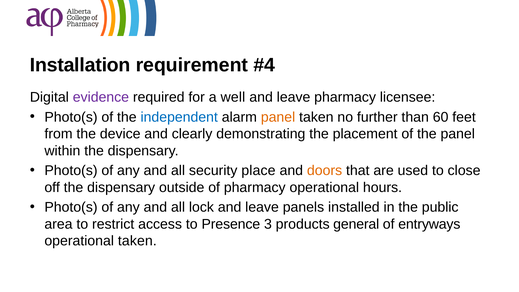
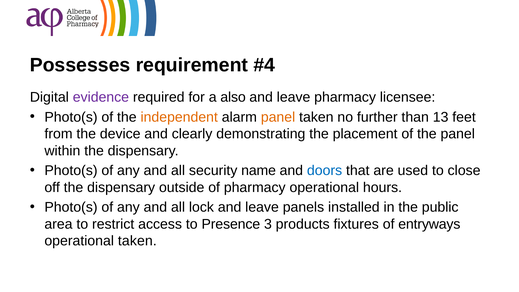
Installation: Installation -> Possesses (80, 65)
well: well -> also (233, 97)
independent colour: blue -> orange (179, 117)
60: 60 -> 13 (441, 117)
place: place -> name (259, 171)
doors colour: orange -> blue (325, 171)
general: general -> fixtures (356, 224)
